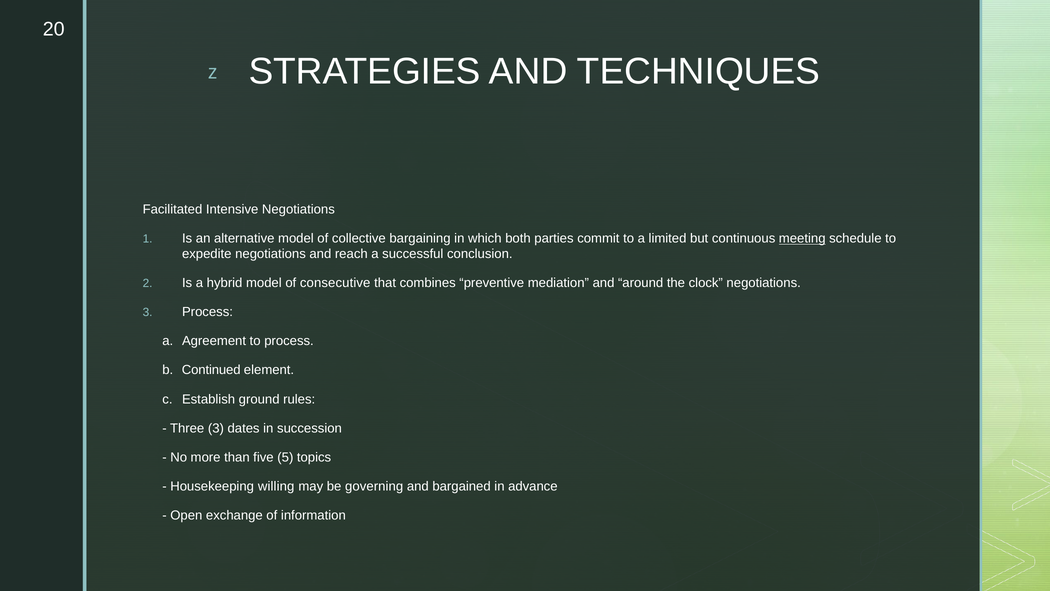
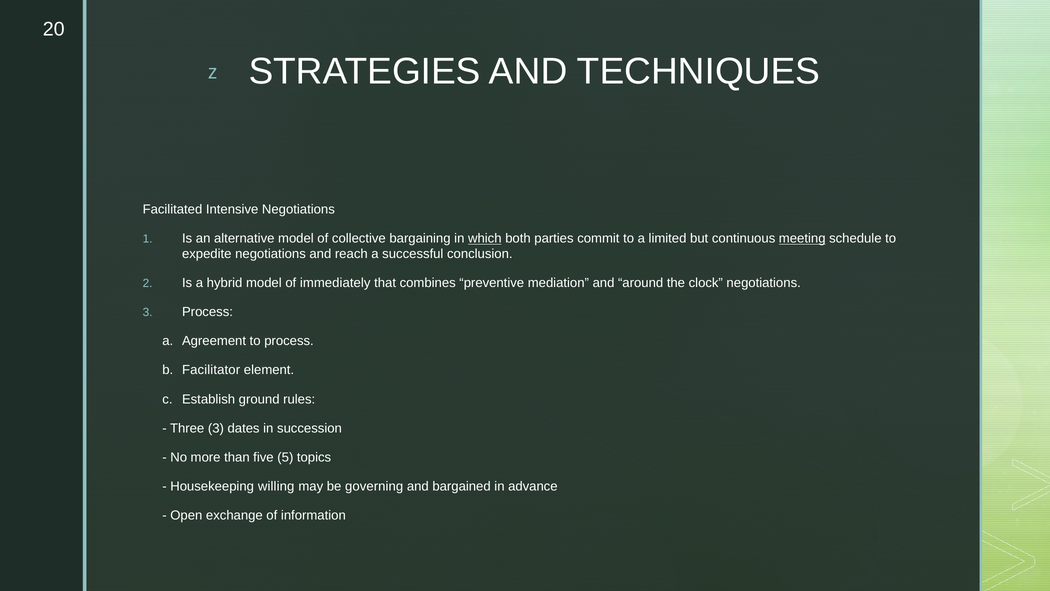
which underline: none -> present (485, 238)
consecutive: consecutive -> immediately (335, 283)
Continued: Continued -> Facilitator (211, 370)
